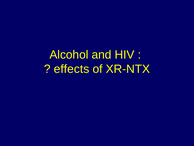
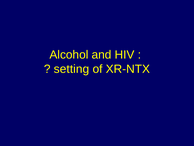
effects: effects -> setting (72, 69)
